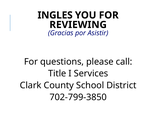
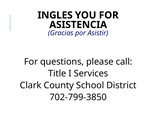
REVIEWING: REVIEWING -> ASISTENCIA (78, 25)
